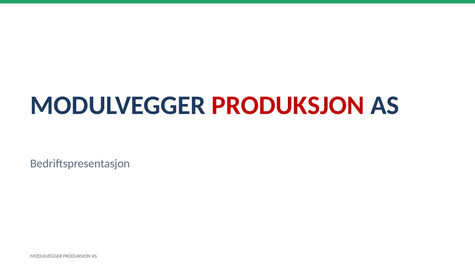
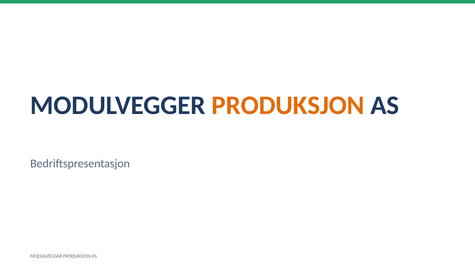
PRODUKSJON colour: red -> orange (288, 105)
